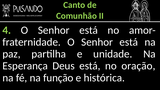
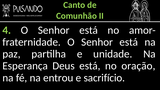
função: função -> entrou (58, 78)
histórica: histórica -> sacrifício (104, 78)
